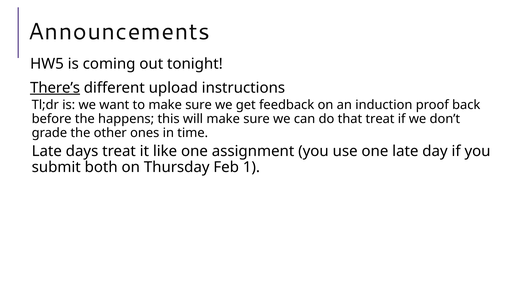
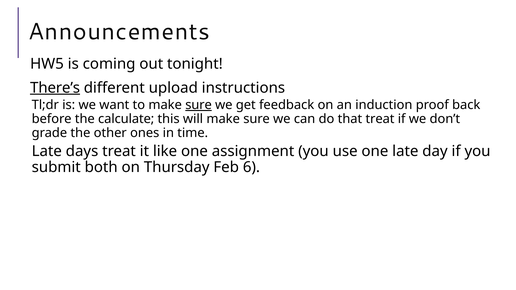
sure underline: none -> present (199, 105)
happens: happens -> calculate (126, 119)
1: 1 -> 6 (251, 167)
